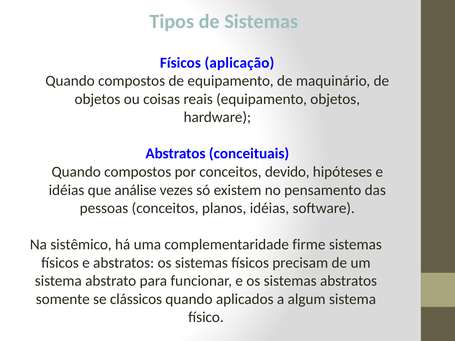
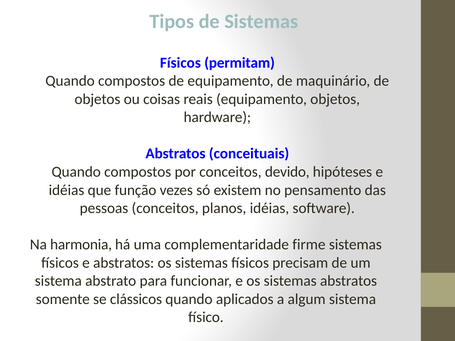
aplicação: aplicação -> permitam (240, 63)
análise: análise -> função (135, 190)
sistêmico: sistêmico -> harmonia (81, 245)
